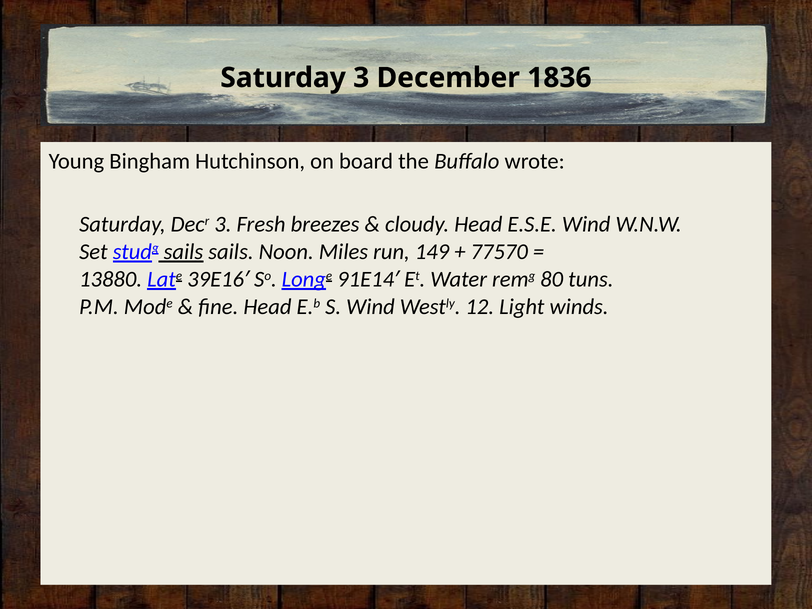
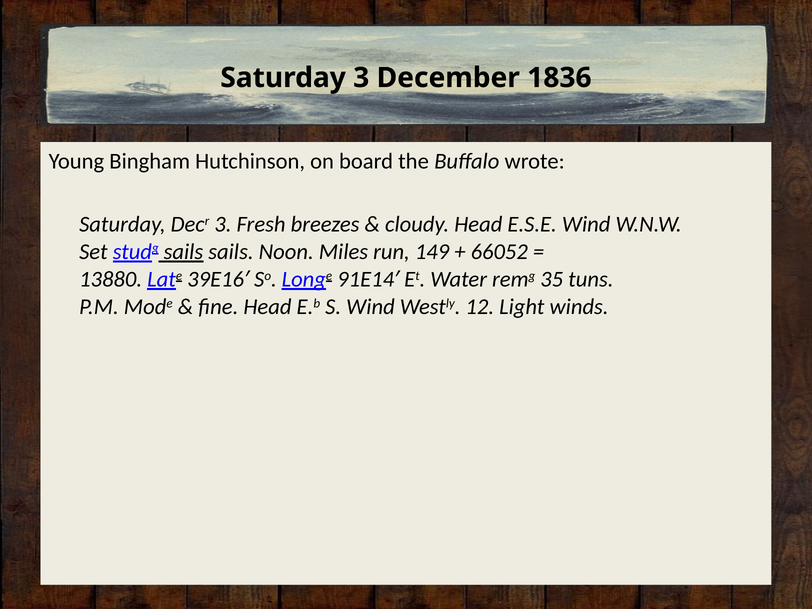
77570: 77570 -> 66052 (499, 252)
80: 80 -> 35 (552, 279)
